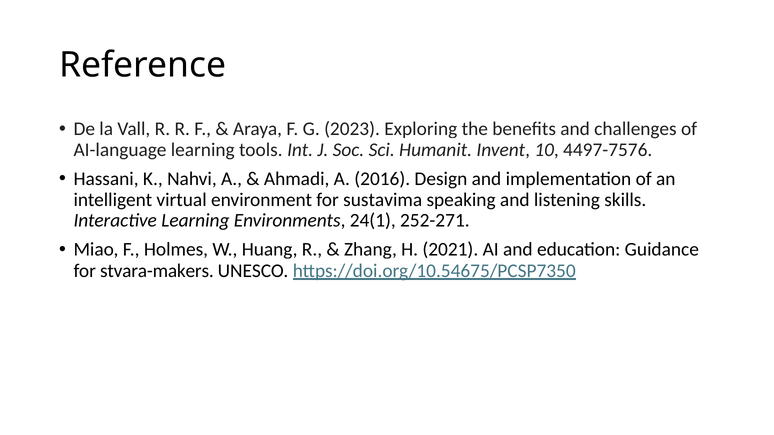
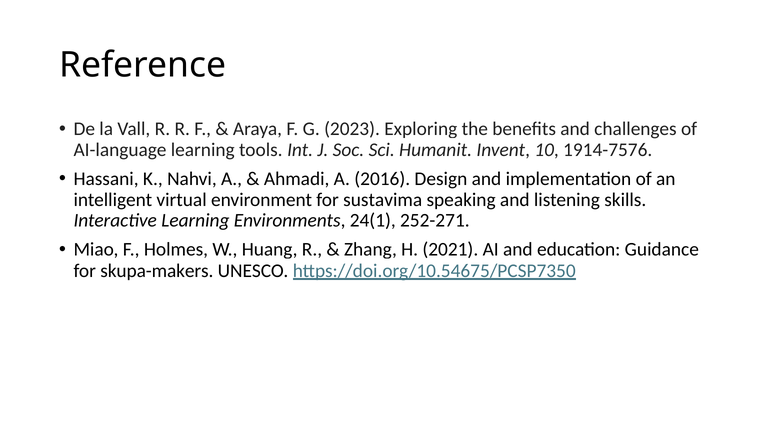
4497-7576: 4497-7576 -> 1914-7576 (608, 150)
stvara-makers: stvara-makers -> skupa-makers (157, 271)
